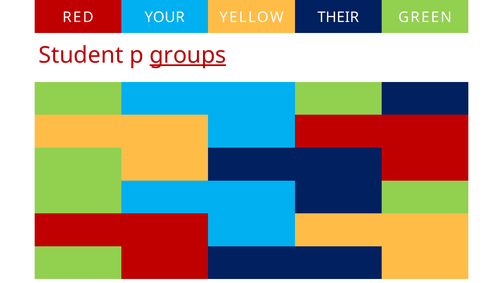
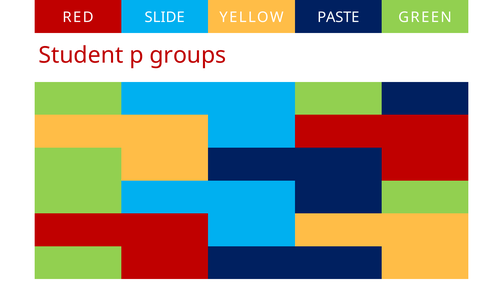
YOUR: YOUR -> SLIDE (165, 17)
THEIR: THEIR -> PASTE (338, 17)
groups underline: present -> none (188, 55)
